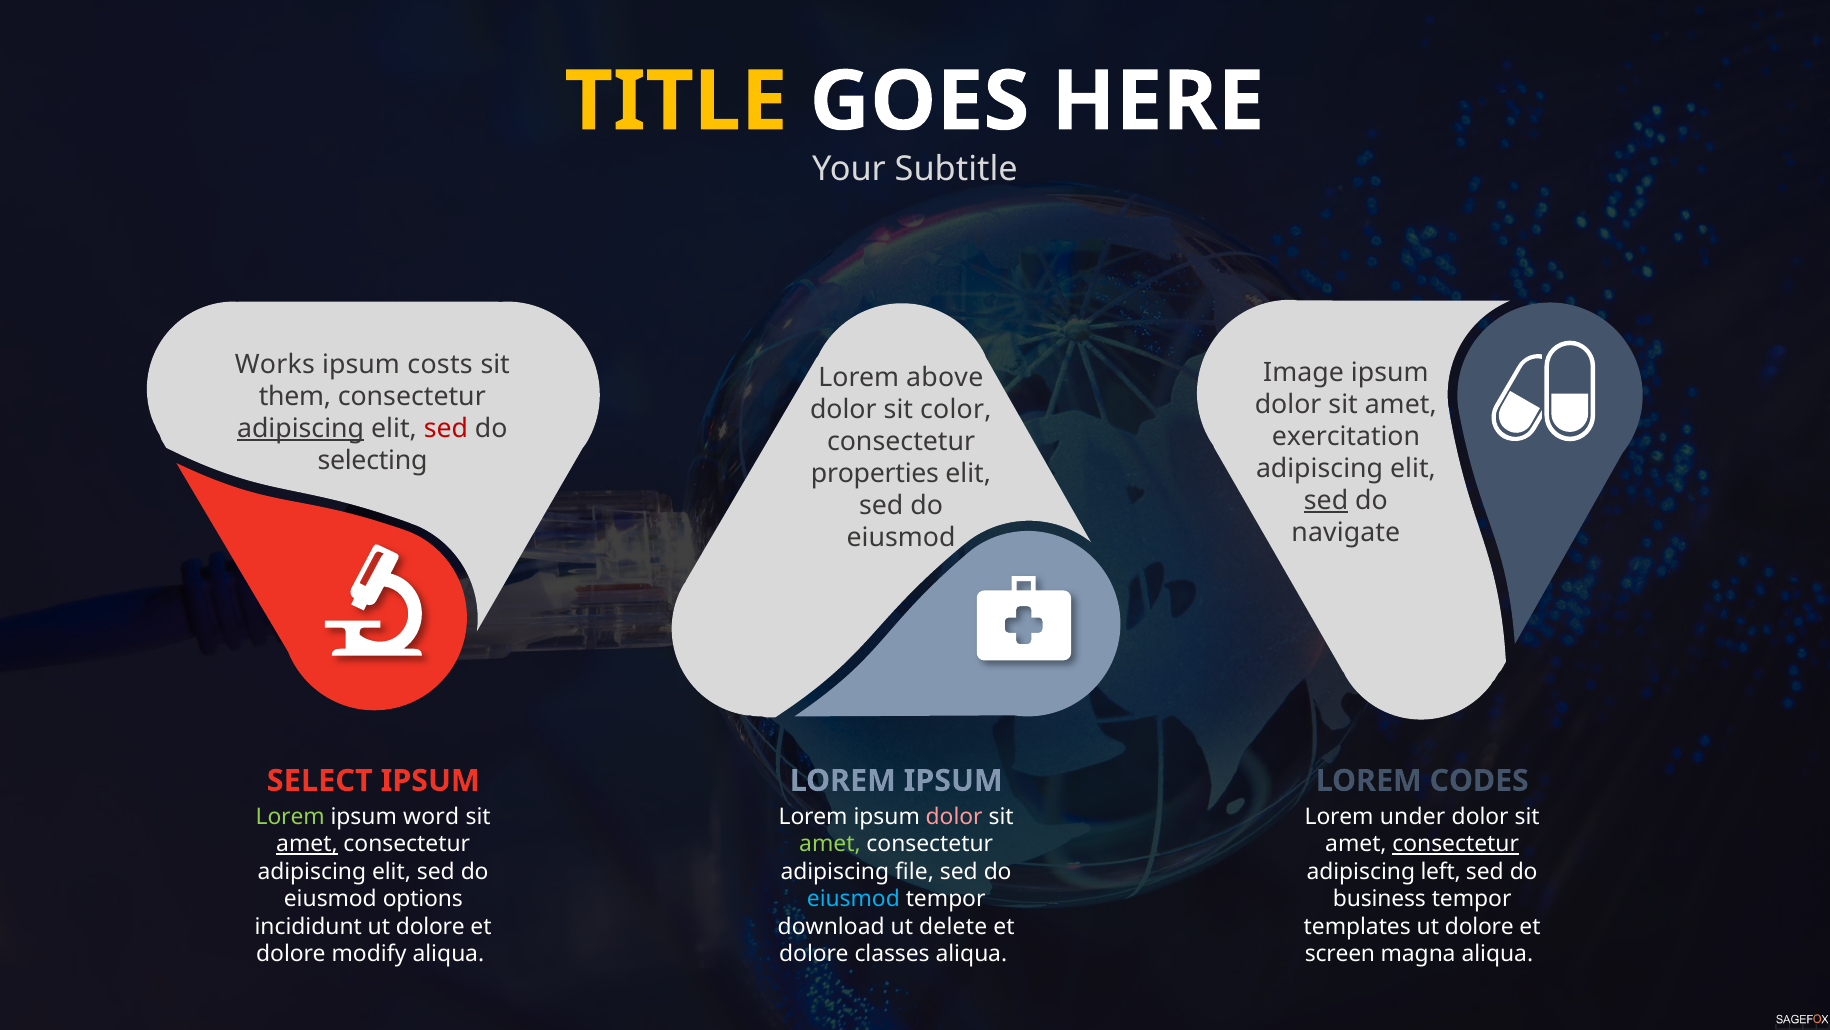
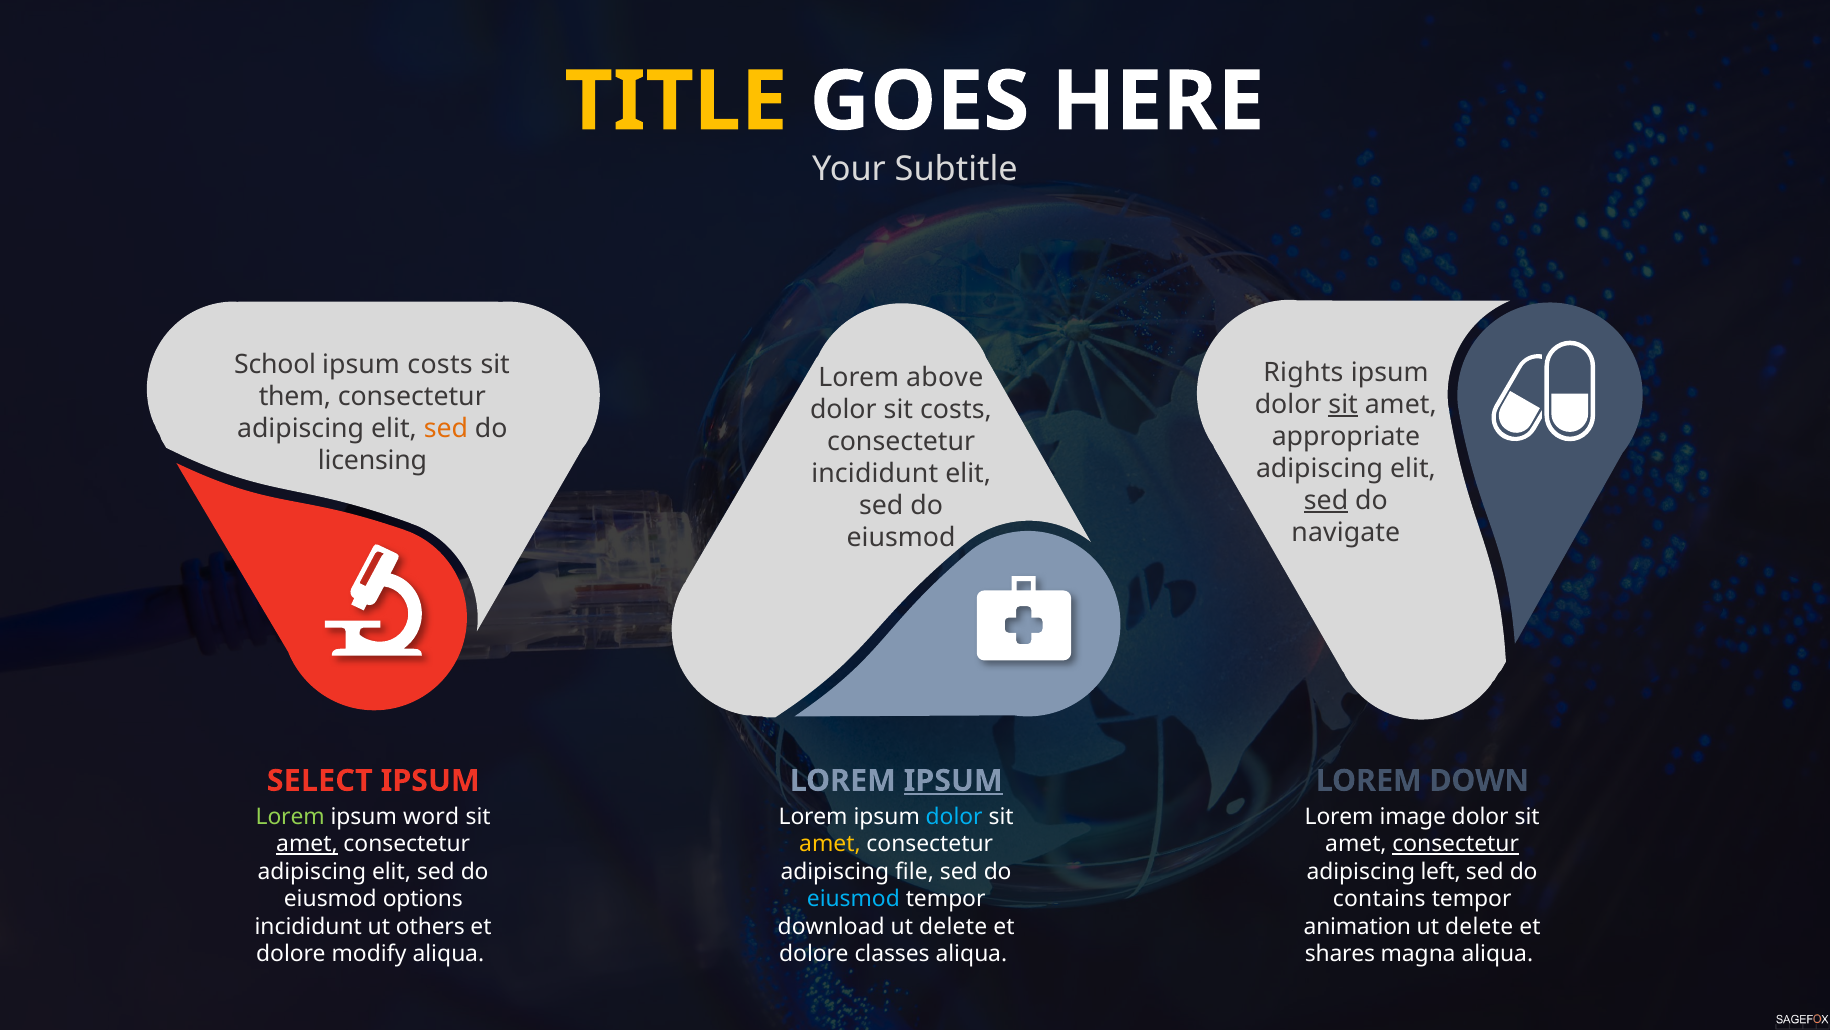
Works: Works -> School (275, 364)
Image: Image -> Rights (1303, 372)
sit underline: none -> present (1343, 404)
sit color: color -> costs (956, 409)
adipiscing underline: present -> none (301, 428)
sed colour: red -> orange (446, 428)
exercitation: exercitation -> appropriate (1346, 436)
selecting: selecting -> licensing (372, 461)
properties: properties -> incididunt (875, 473)
IPSUM underline: none -> present (953, 780)
CODES: CODES -> DOWN (1479, 780)
dolor colour: pink -> light blue (954, 816)
under: under -> image (1413, 816)
amet colour: light green -> yellow (830, 844)
business: business -> contains (1379, 899)
incididunt ut dolore: dolore -> others (430, 926)
templates: templates -> animation (1357, 926)
dolore: dolore -> delete (1479, 926)
screen: screen -> shares (1340, 954)
